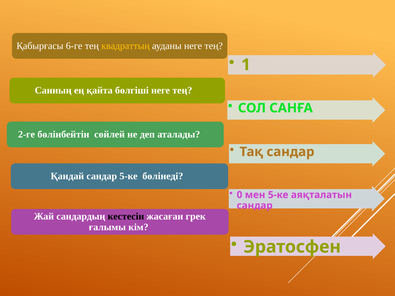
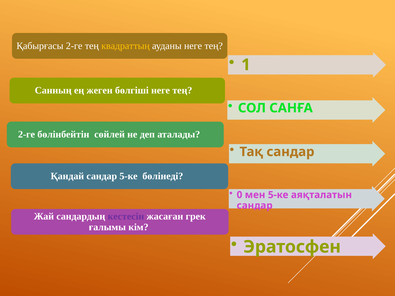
Қабырғасы 6-ге: 6-ге -> 2-ге (74, 46)
қайта: қайта -> жеген (100, 91)
кестесін colour: black -> purple (126, 217)
